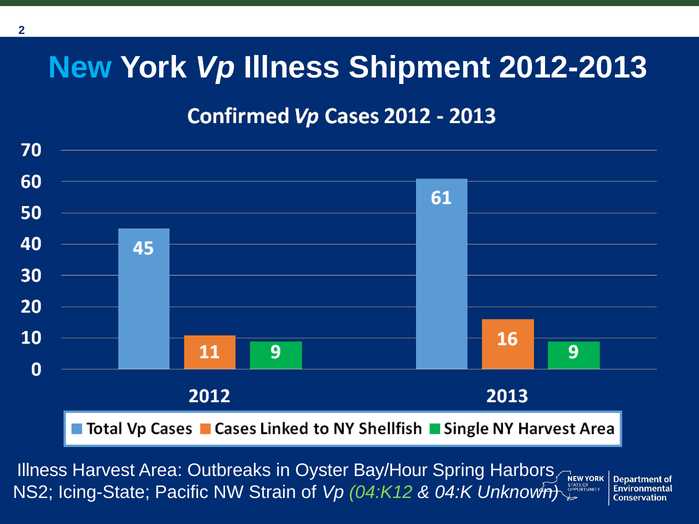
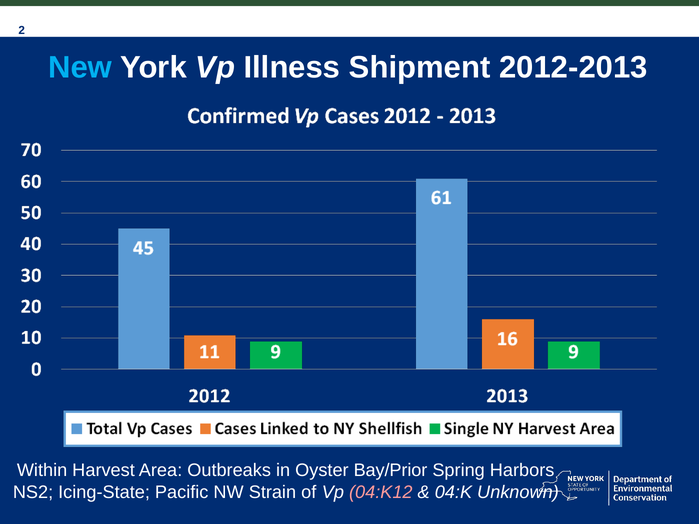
Illness: Illness -> Within (42, 471)
Bay/Hour: Bay/Hour -> Bay/Prior (391, 471)
04:K12 colour: light green -> pink (381, 492)
